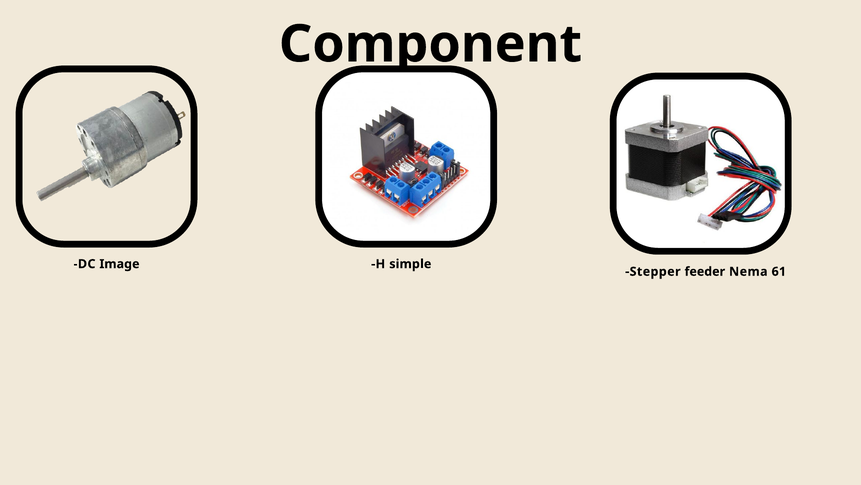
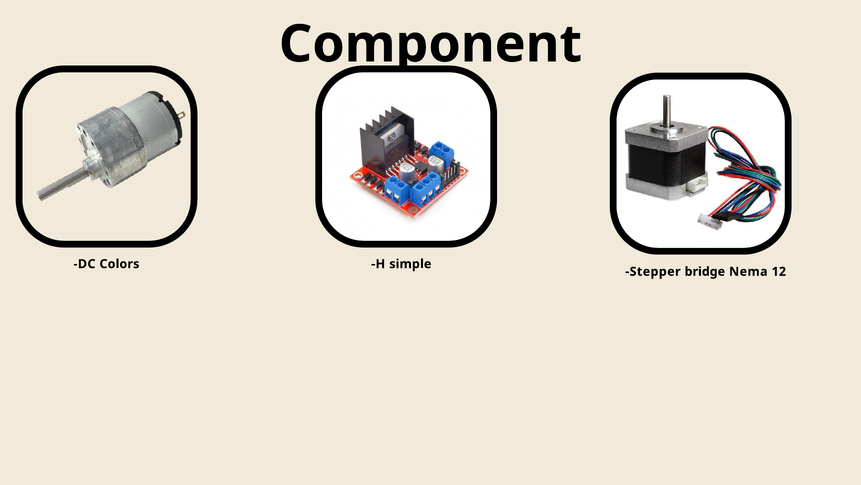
Image: Image -> Colors (119, 264)
feeder: feeder -> bridge (705, 271)
61: 61 -> 12 (779, 271)
